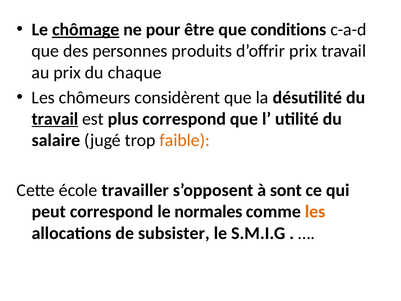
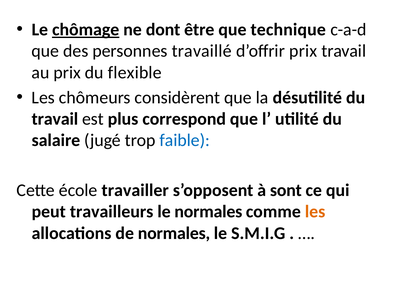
pour: pour -> dont (163, 30)
conditions: conditions -> technique (288, 30)
produits: produits -> travaillé (202, 51)
chaque: chaque -> flexible (135, 72)
travail underline: present -> none (55, 119)
faible colour: orange -> blue (185, 140)
peut correspond: correspond -> travailleurs (112, 212)
de subsister: subsister -> normales (174, 233)
